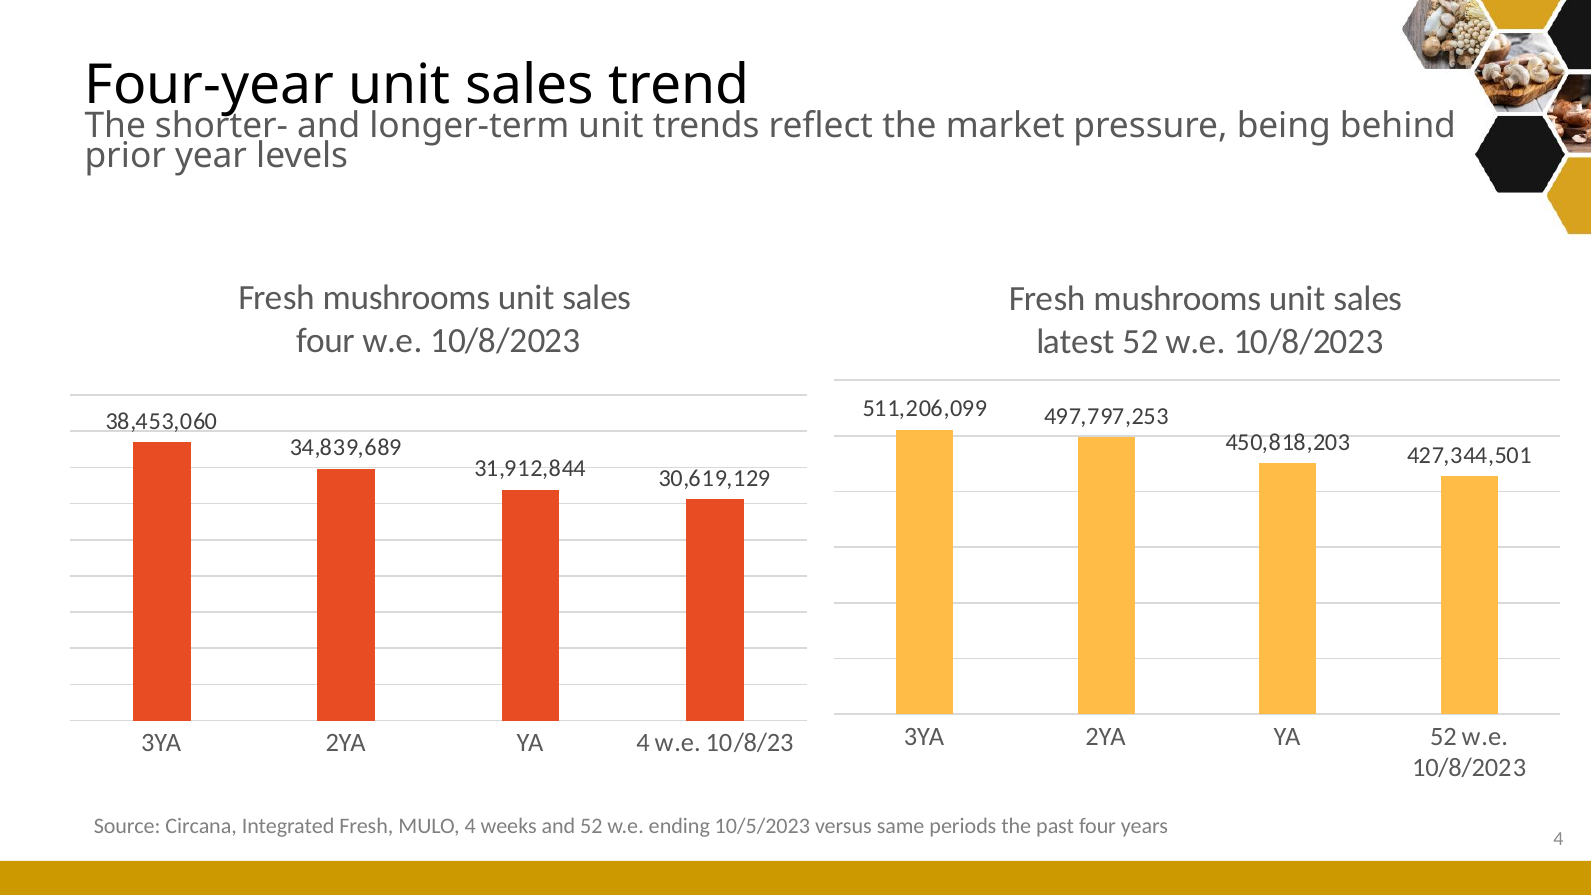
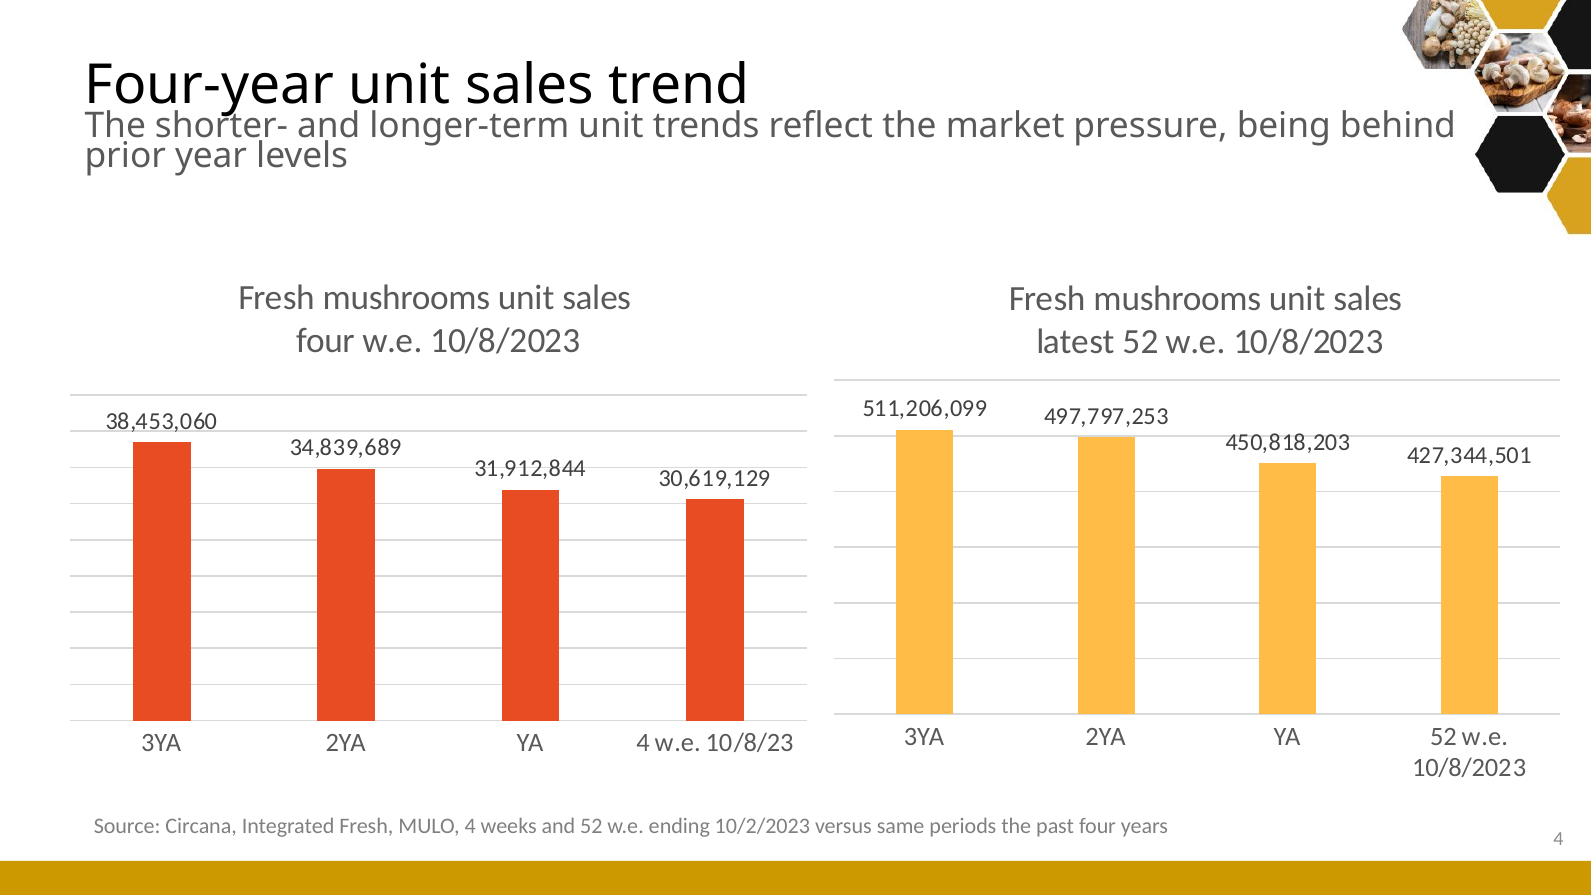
10/5/2023: 10/5/2023 -> 10/2/2023 (762, 826)
